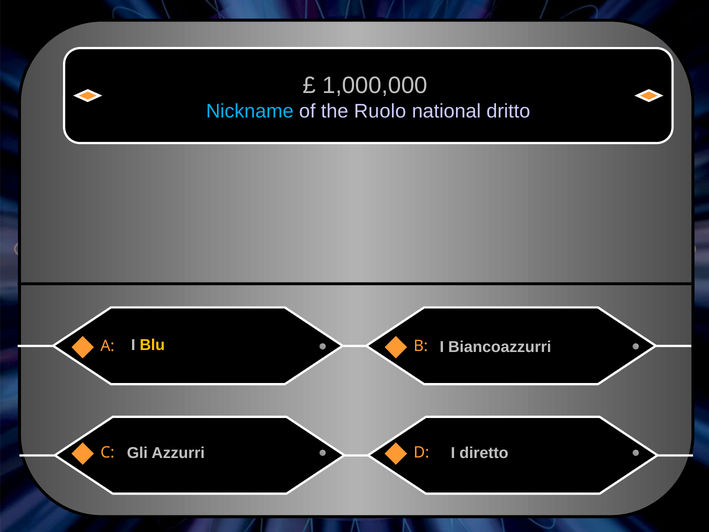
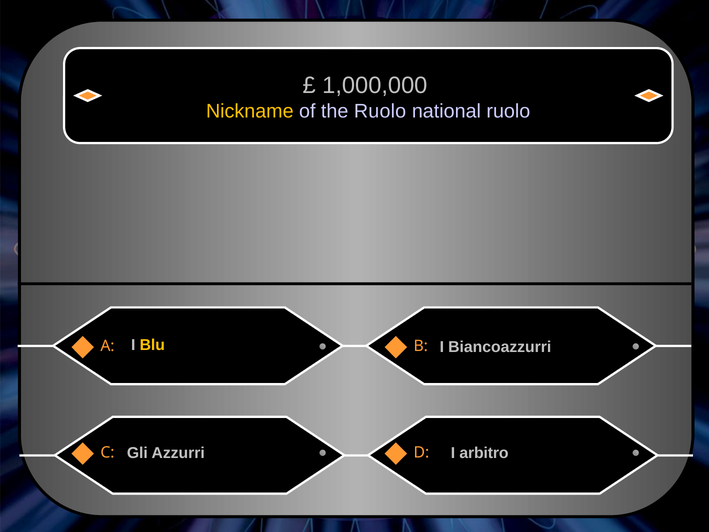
Nickname colour: light blue -> yellow (250, 111)
national dritto: dritto -> ruolo (508, 111)
diretto: diretto -> arbitro (484, 453)
